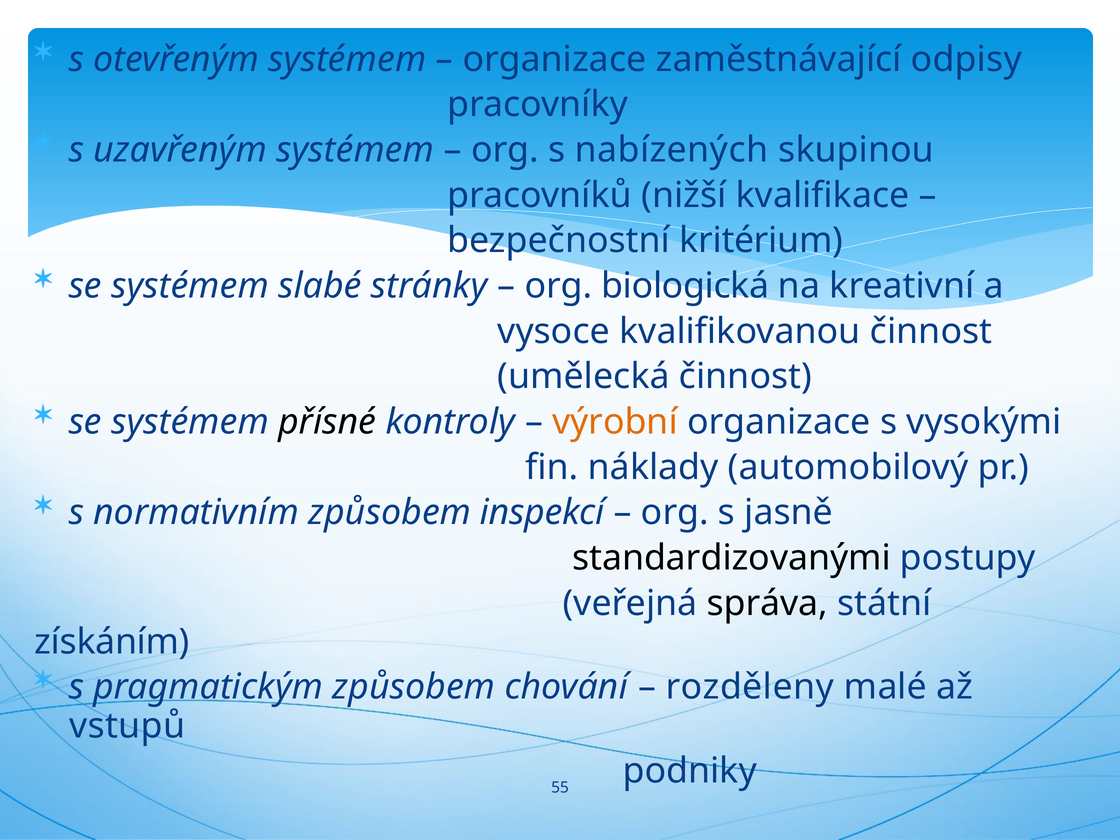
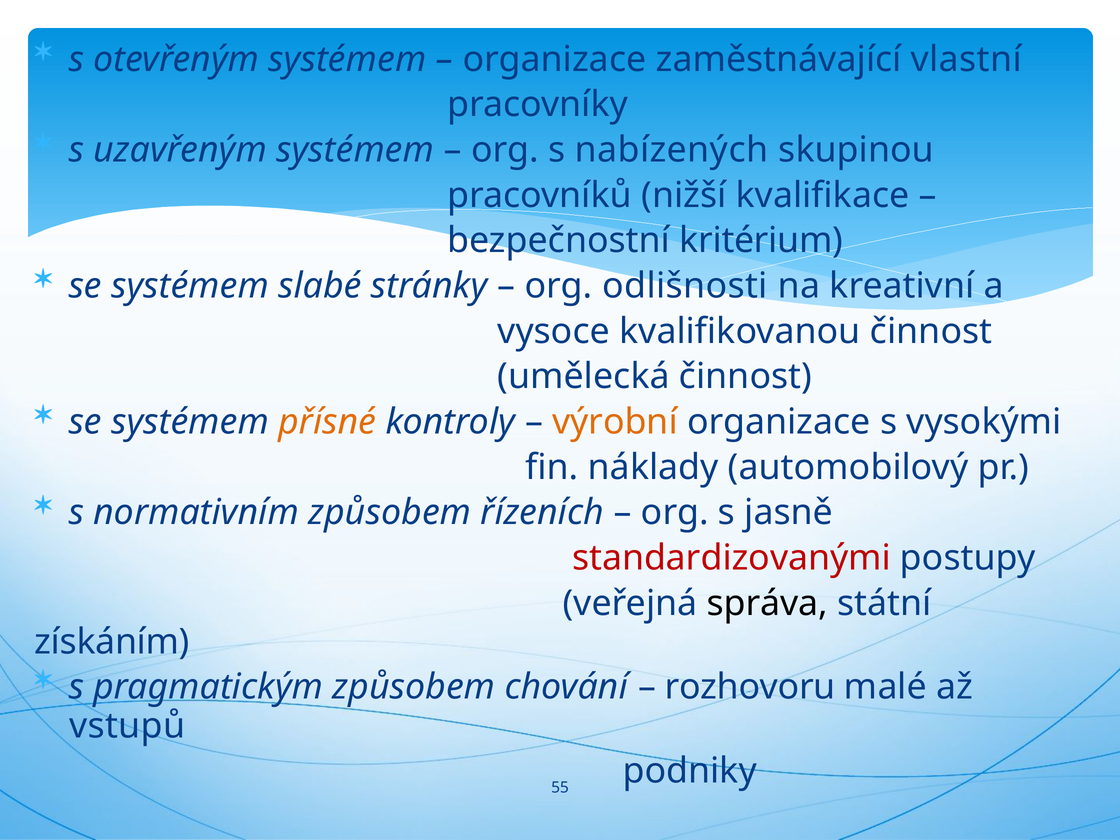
odpisy: odpisy -> vlastní (966, 59)
biologická: biologická -> odlišnosti (685, 286)
přísné colour: black -> orange (327, 422)
inspekcí: inspekcí -> řízeních (542, 513)
standardizovanými colour: black -> red (732, 558)
rozděleny: rozděleny -> rozhovoru (750, 687)
